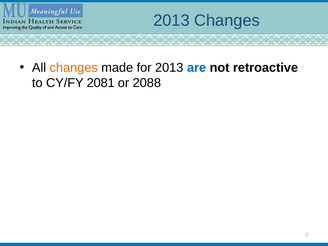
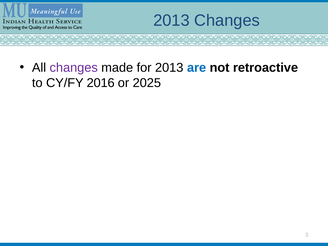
changes colour: orange -> purple (74, 68)
2081: 2081 -> 2016 (101, 83)
2088: 2088 -> 2025 (147, 83)
